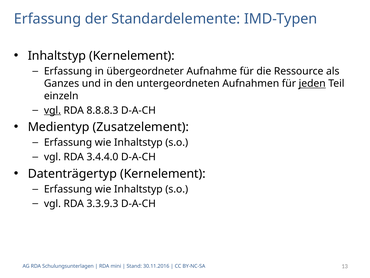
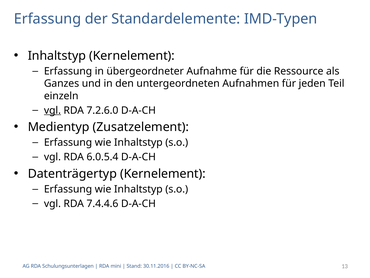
jeden underline: present -> none (312, 83)
8.8.8.3: 8.8.8.3 -> 7.2.6.0 (102, 110)
3.4.4.0: 3.4.4.0 -> 6.0.5.4 (102, 157)
3.3.9.3: 3.3.9.3 -> 7.4.4.6 (102, 203)
